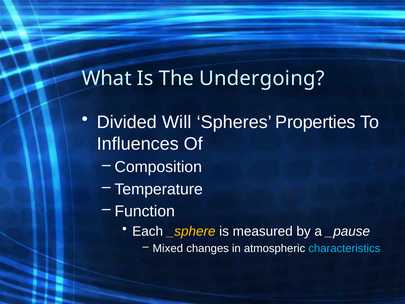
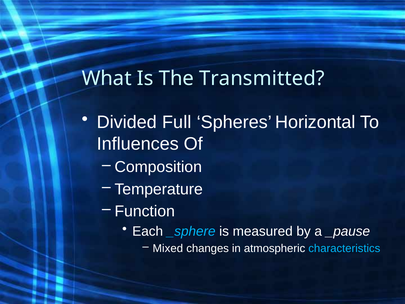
Undergoing: Undergoing -> Transmitted (262, 78)
Will: Will -> Full (177, 122)
Properties: Properties -> Horizontal (315, 122)
_sphere colour: yellow -> light blue (191, 231)
